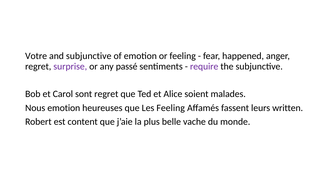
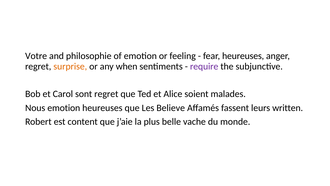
and subjunctive: subjunctive -> philosophie (89, 56)
fear happened: happened -> heureuses (243, 56)
surprise colour: purple -> orange (70, 66)
passé: passé -> when (127, 66)
Les Feeling: Feeling -> Believe (171, 108)
